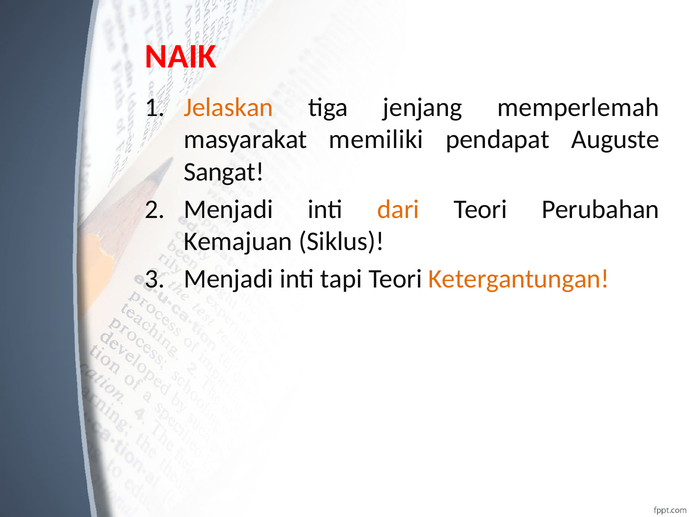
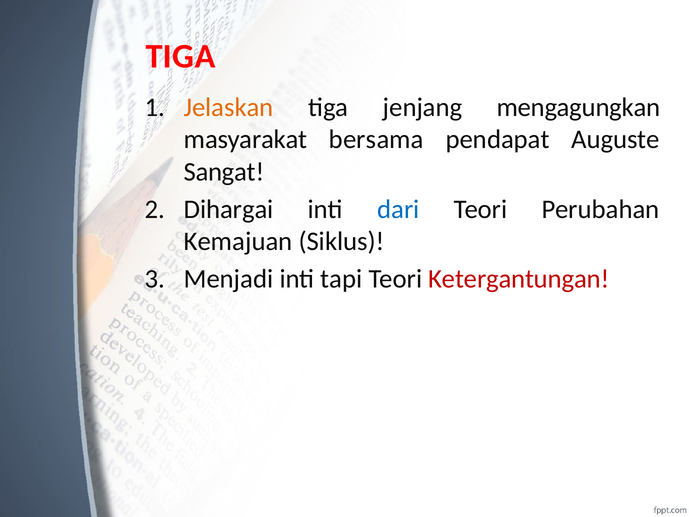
NAIK: NAIK -> TIGA (181, 56)
memperlemah: memperlemah -> mengagungkan (578, 107)
memiliki: memiliki -> bersama (376, 140)
Menjadi: Menjadi -> Dihargai (229, 209)
dari colour: orange -> blue (398, 209)
Ketergantungan colour: orange -> red (519, 279)
